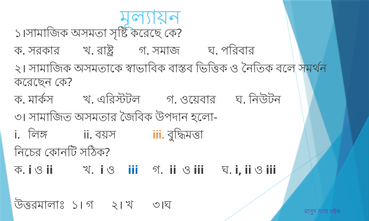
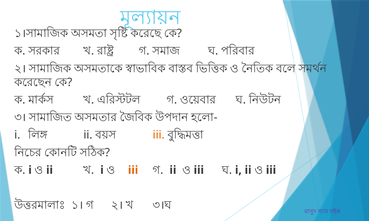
iii colour: blue -> orange (133, 170)
